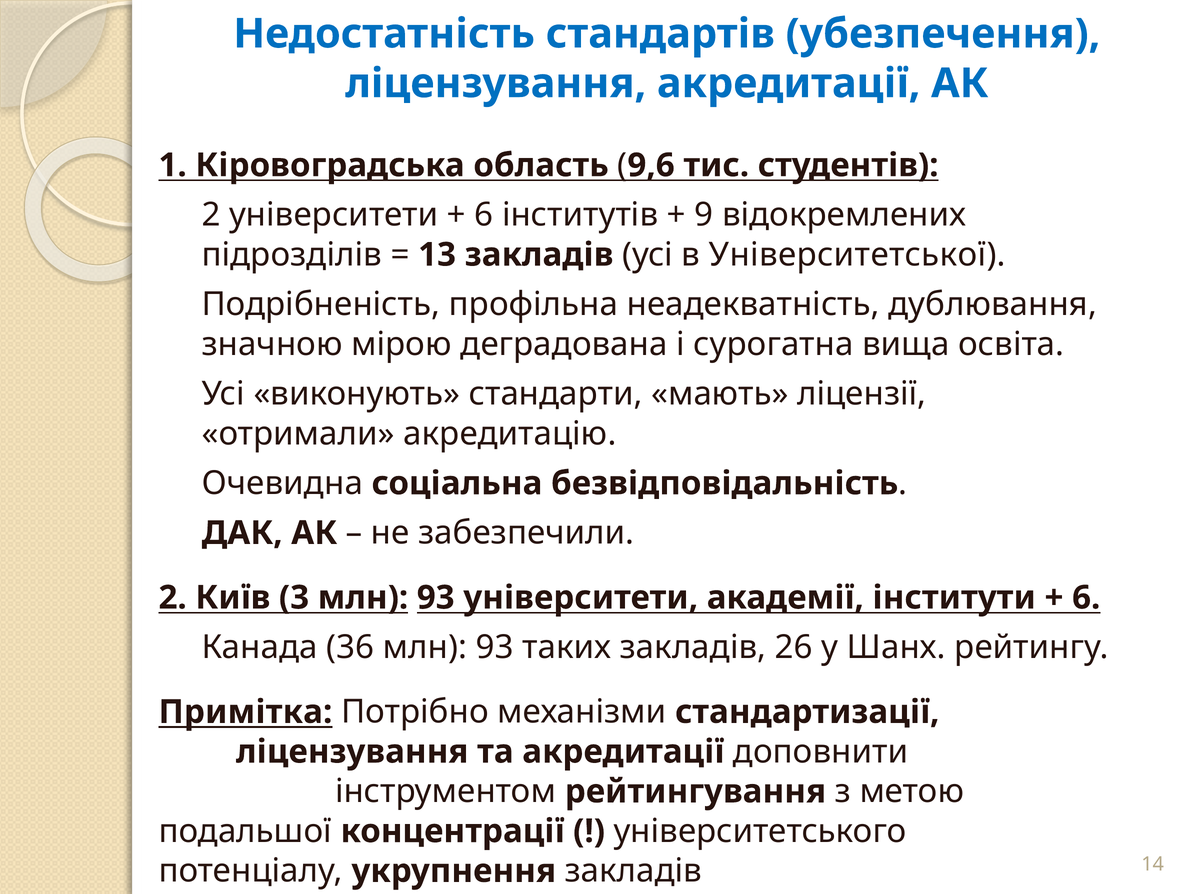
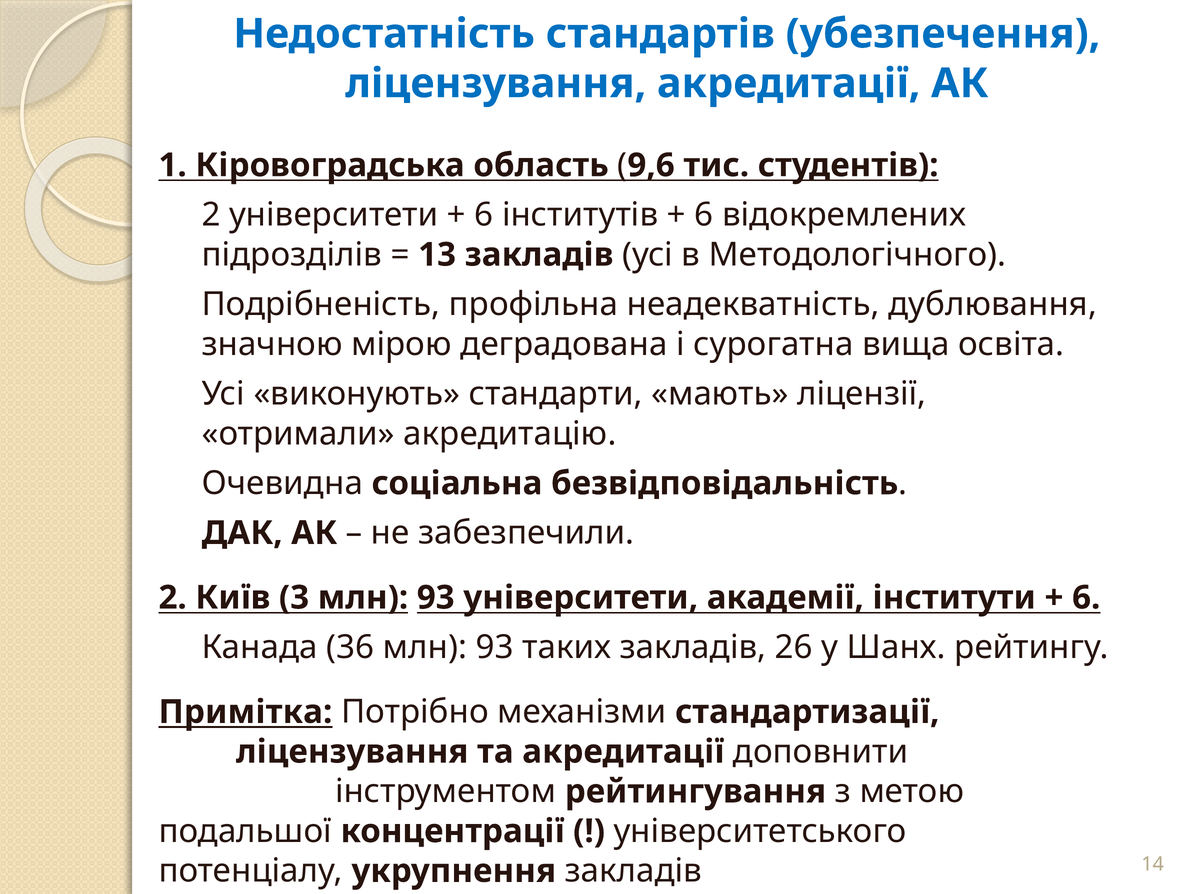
9: 9 -> 6 (704, 215)
Університетської: Університетської -> Методологічного (858, 255)
